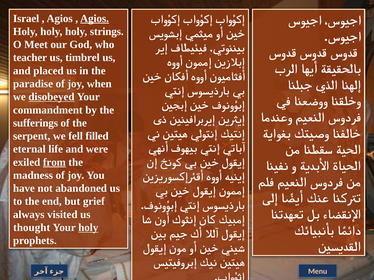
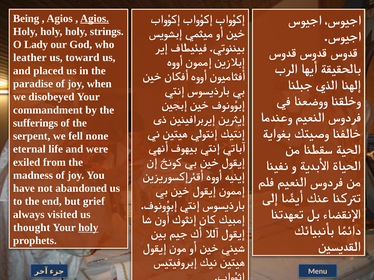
Israel: Israel -> Being (26, 18)
Meet: Meet -> Lady (36, 45)
teacher: teacher -> leather (30, 58)
timbrel: timbrel -> toward (82, 58)
disobeyed underline: present -> none (51, 97)
filled: filled -> none (97, 136)
from underline: present -> none (54, 162)
